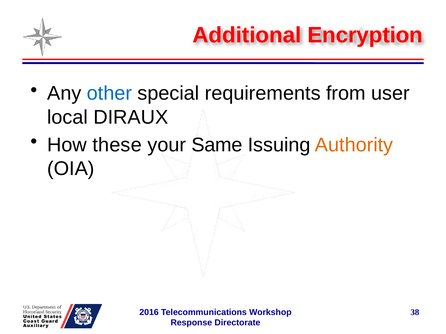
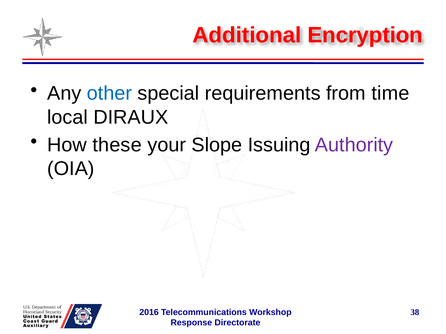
user: user -> time (390, 94)
Same: Same -> Slope (217, 145)
Authority colour: orange -> purple (354, 145)
